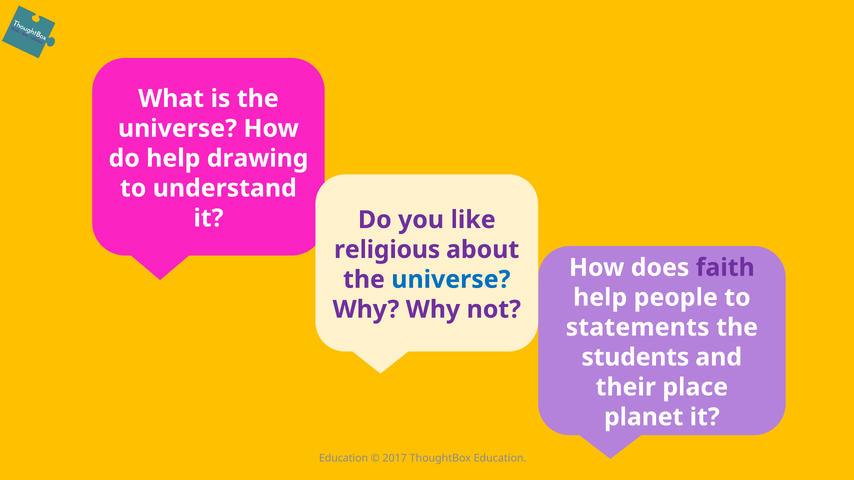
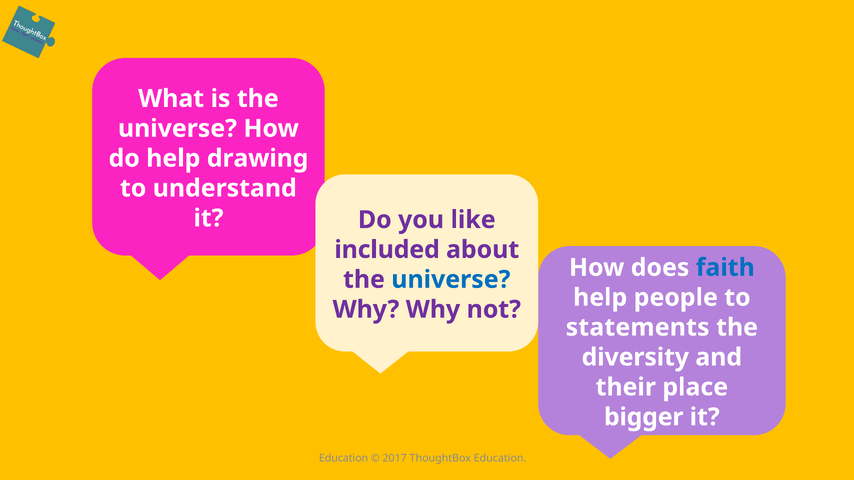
religious: religious -> included (387, 250)
faith colour: purple -> blue (725, 268)
students: students -> diversity (635, 358)
planet: planet -> bigger (644, 417)
